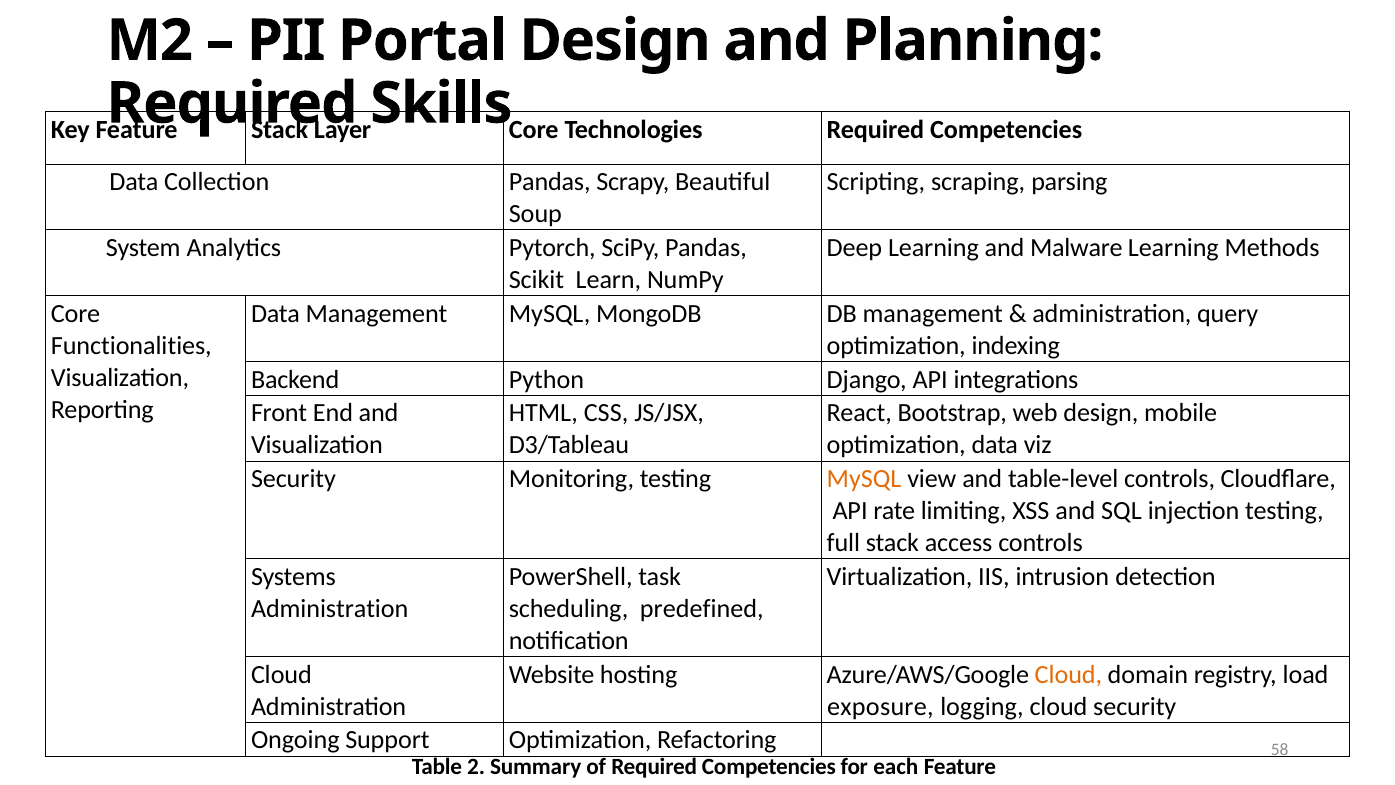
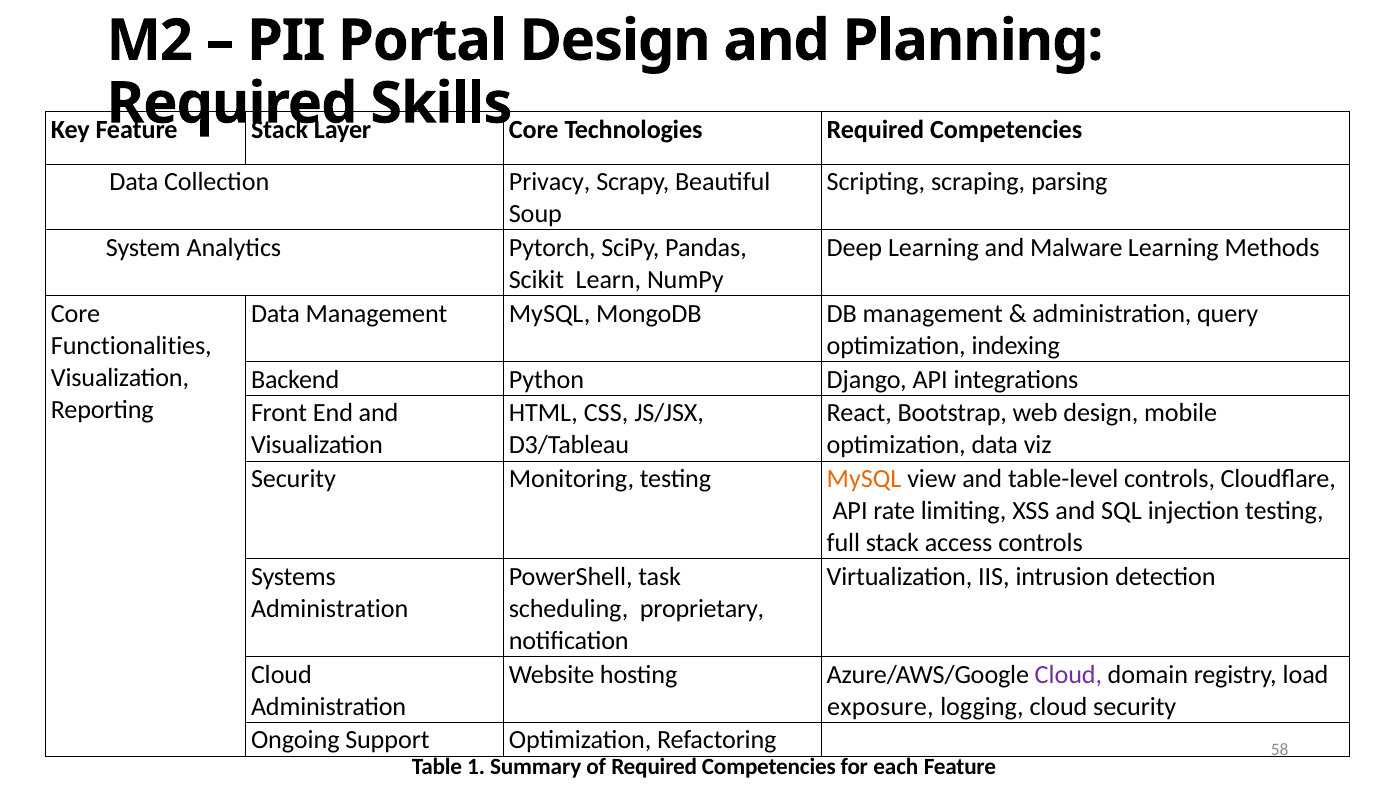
Collection Pandas: Pandas -> Privacy (550, 182)
predefined: predefined -> proprietary (702, 608)
Cloud colour: orange -> purple (1068, 674)
2: 2 -> 1 (476, 767)
